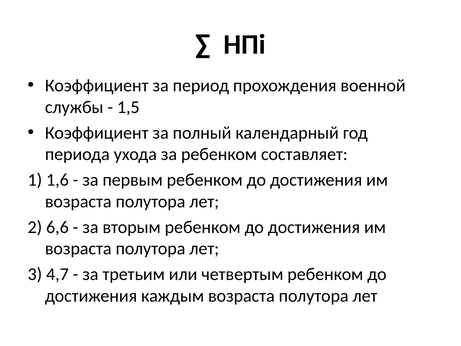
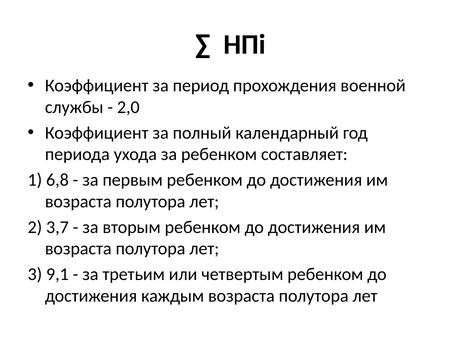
1,5: 1,5 -> 2,0 (128, 107)
1,6: 1,6 -> 6,8 (57, 180)
6,6: 6,6 -> 3,7 (57, 227)
4,7: 4,7 -> 9,1 (57, 274)
